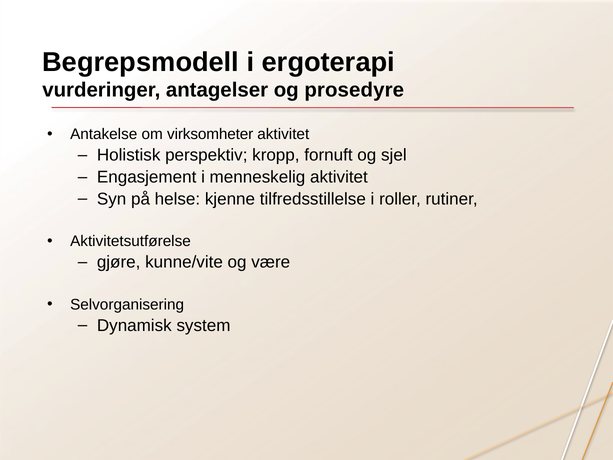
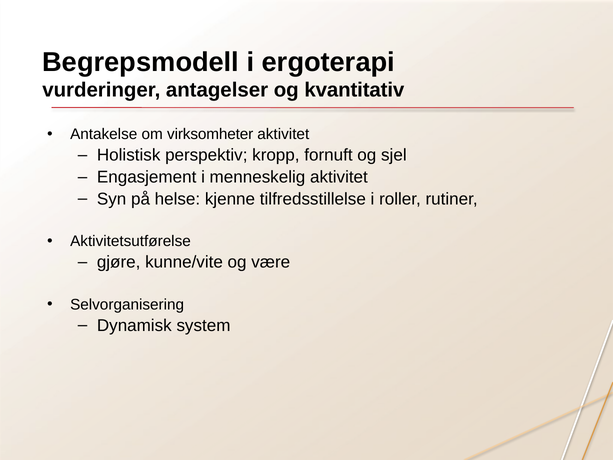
prosedyre: prosedyre -> kvantitativ (354, 90)
